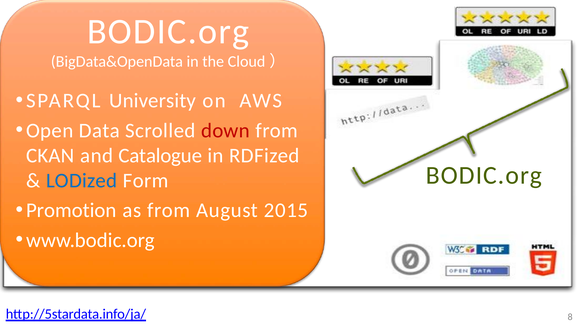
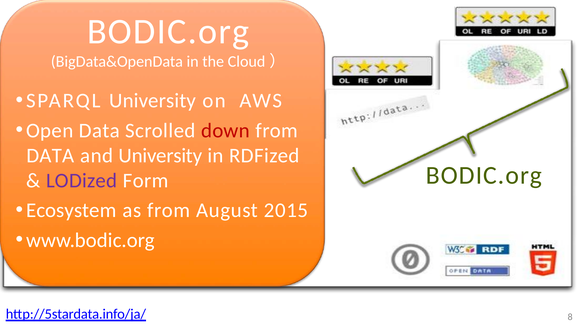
CKAN: CKAN -> DATA (50, 156)
and Catalogue: Catalogue -> University (160, 156)
LODized colour: blue -> purple (82, 181)
Promotion: Promotion -> Ecosystem (71, 210)
